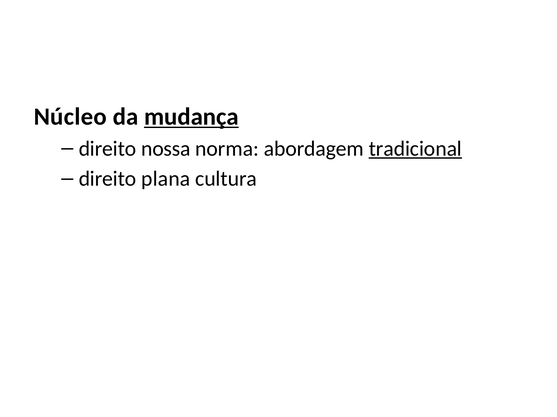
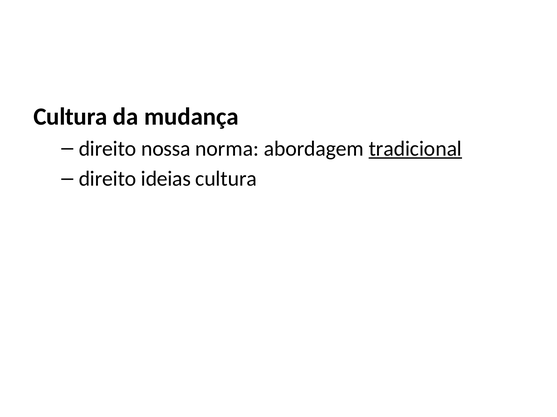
Núcleo: Núcleo -> Cultura (70, 117)
mudança underline: present -> none (191, 117)
plana: plana -> ideias (166, 179)
